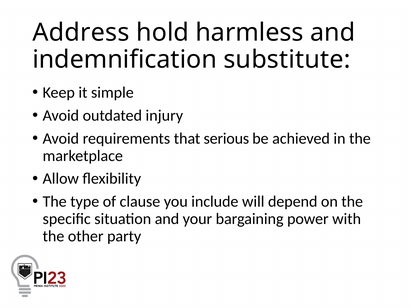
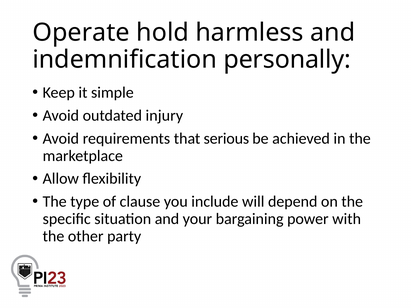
Address: Address -> Operate (81, 32)
substitute: substitute -> personally (287, 60)
